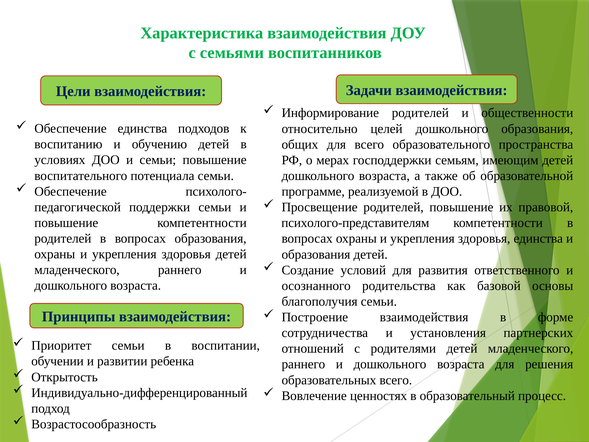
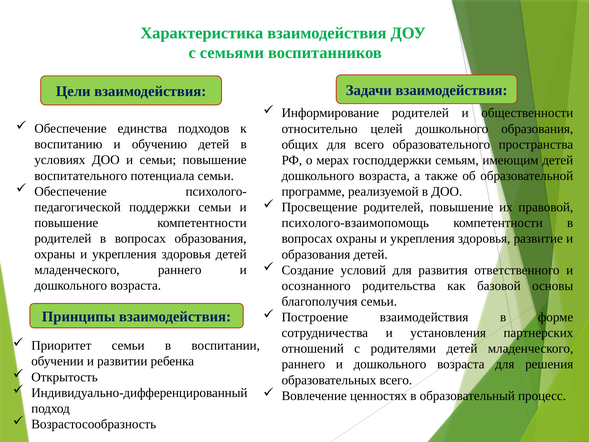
психолого-представителям: психолого-представителям -> психолого-взаимопомощь (355, 223)
здоровья единства: единства -> развитие (538, 239)
